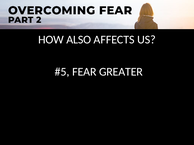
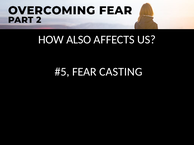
GREATER: GREATER -> CASTING (121, 72)
